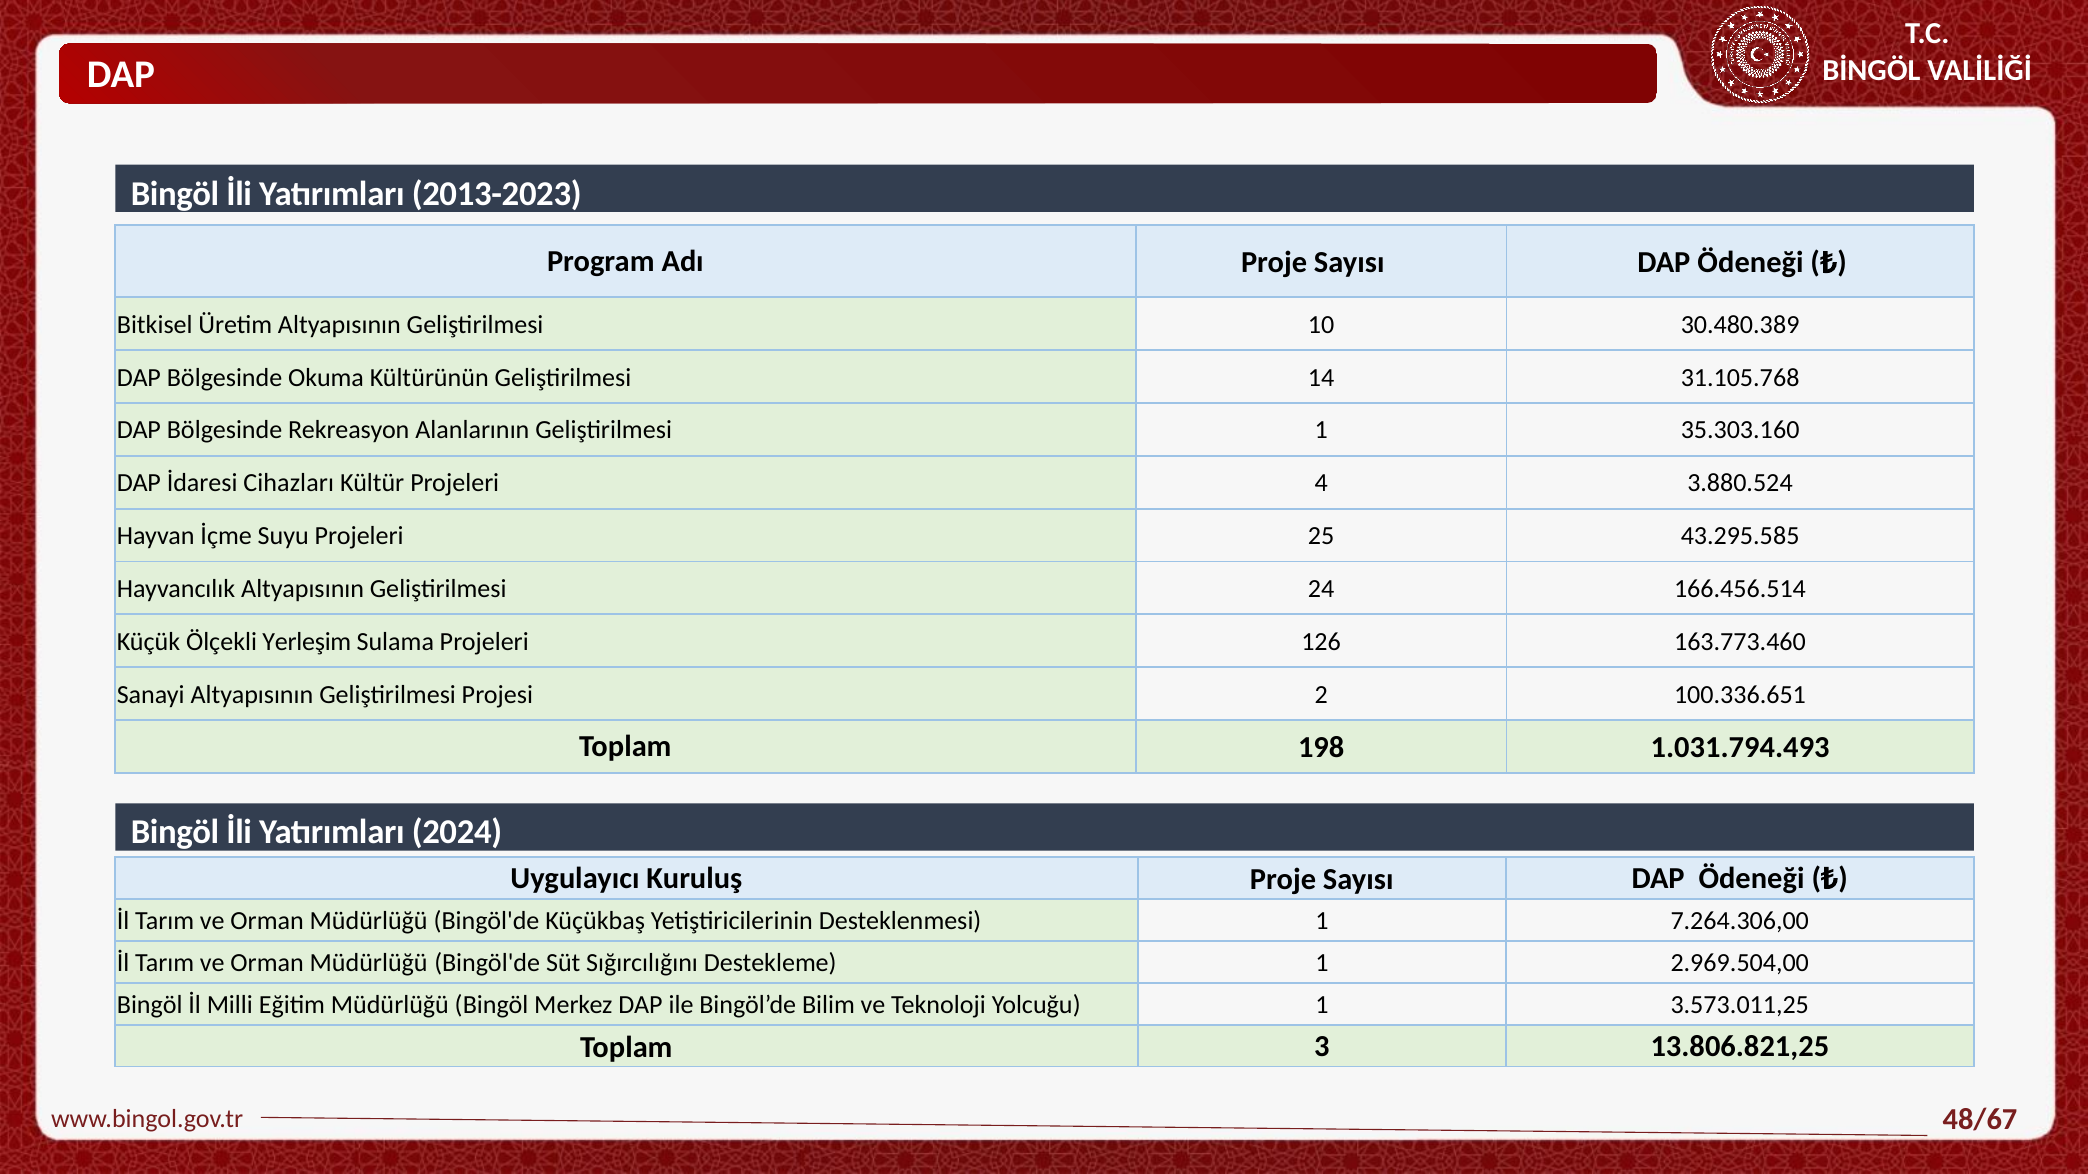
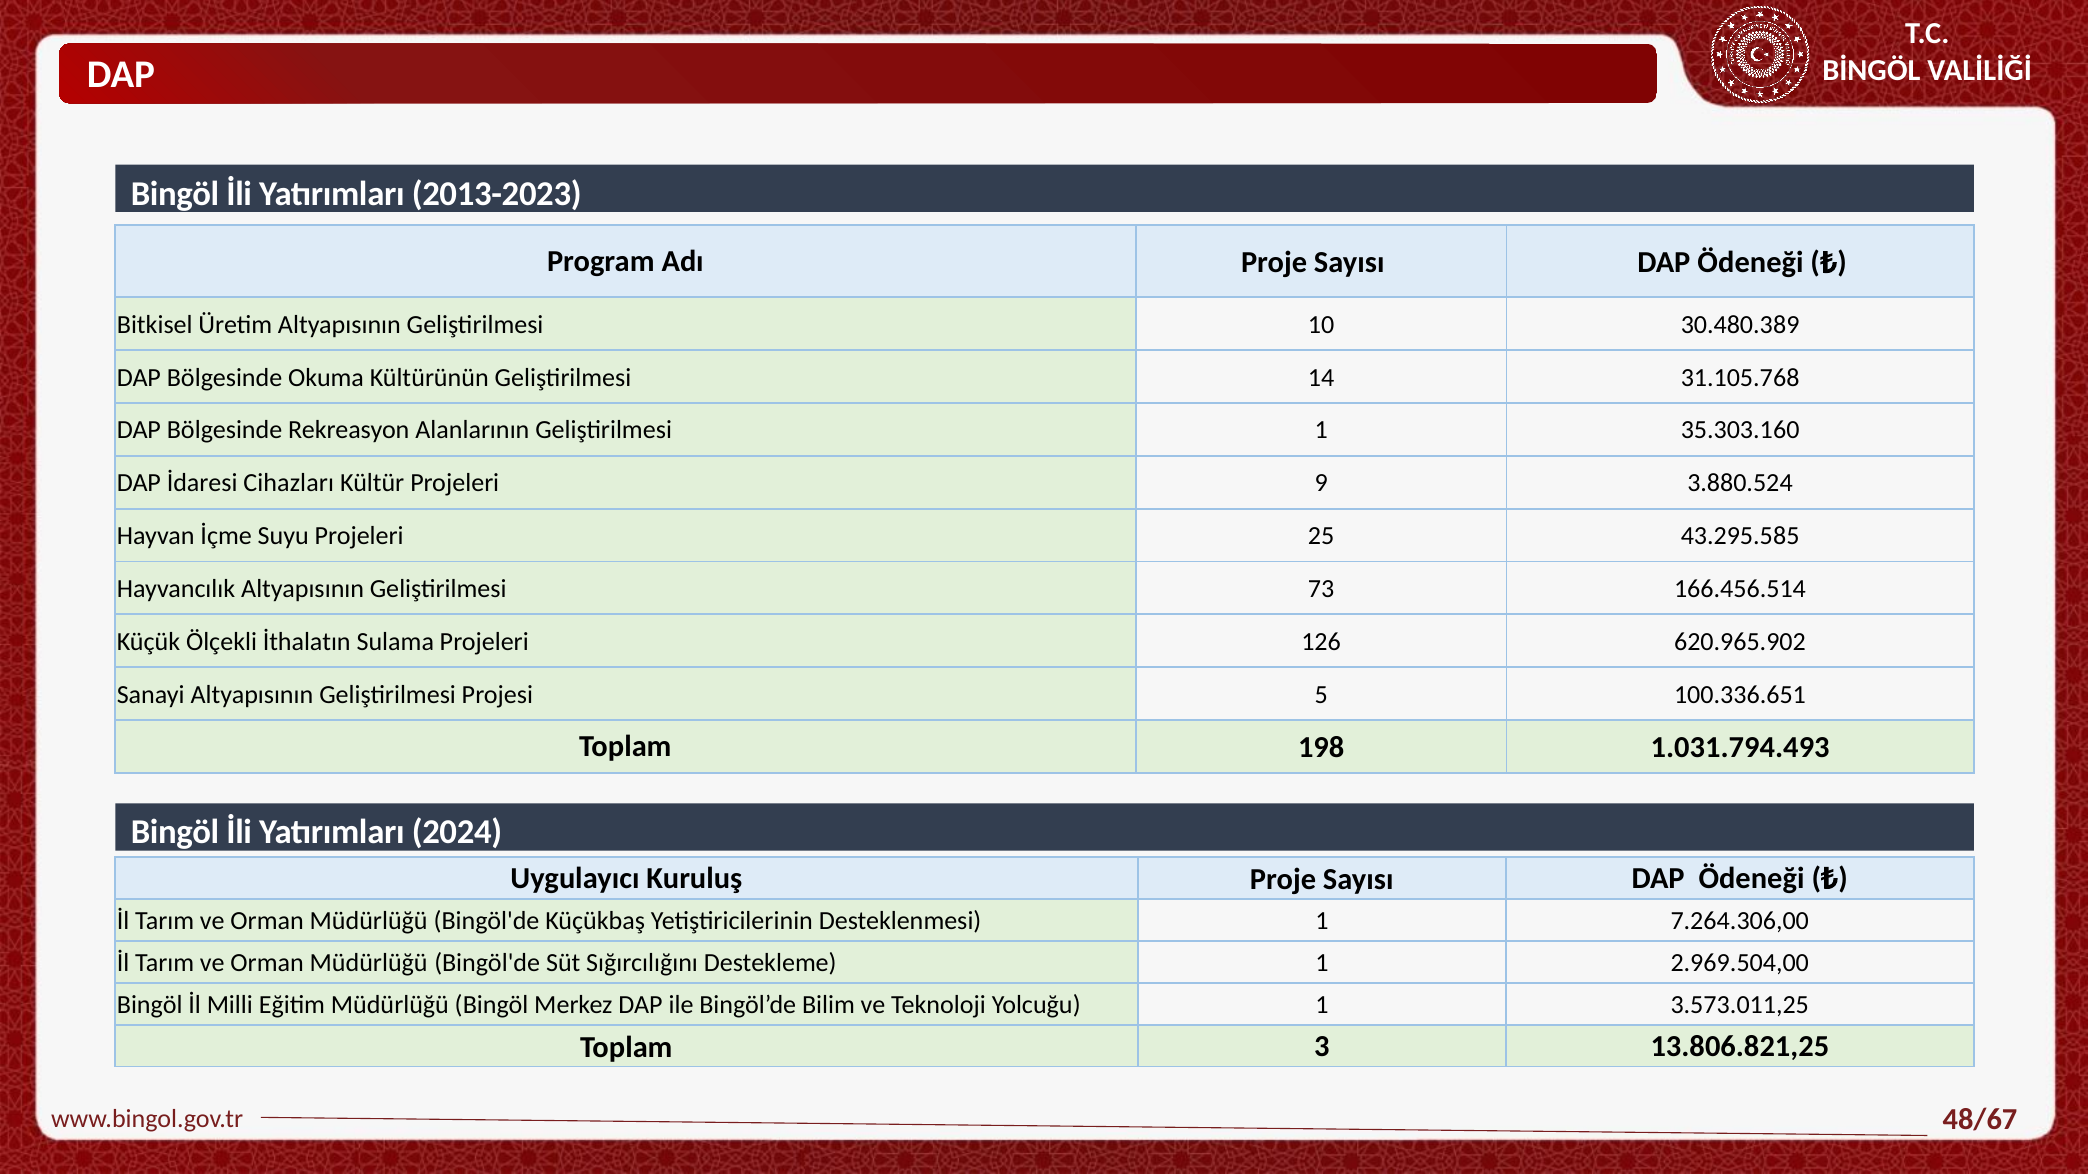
4: 4 -> 9 (1321, 483)
24: 24 -> 73 (1321, 589)
Yerleşim: Yerleşim -> İthalatın (307, 642)
163.773.460: 163.773.460 -> 620.965.902 (1740, 642)
2: 2 -> 5 (1321, 695)
